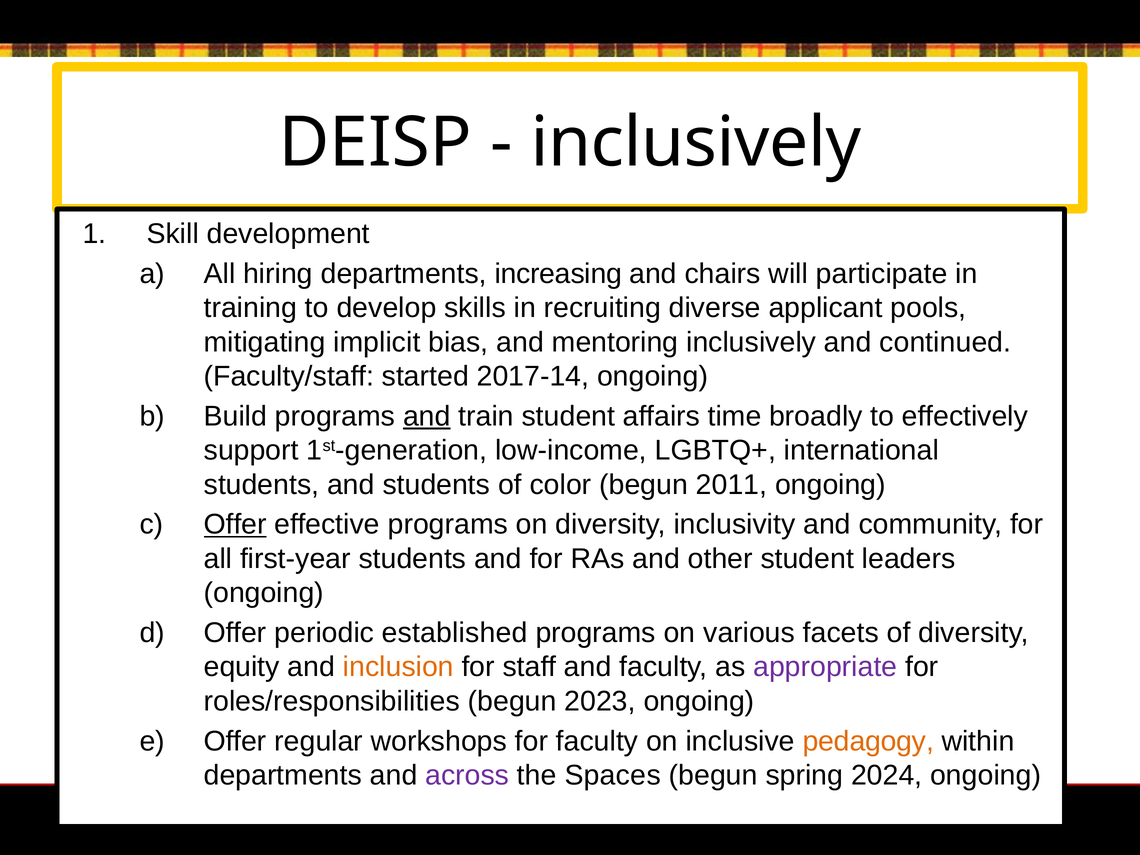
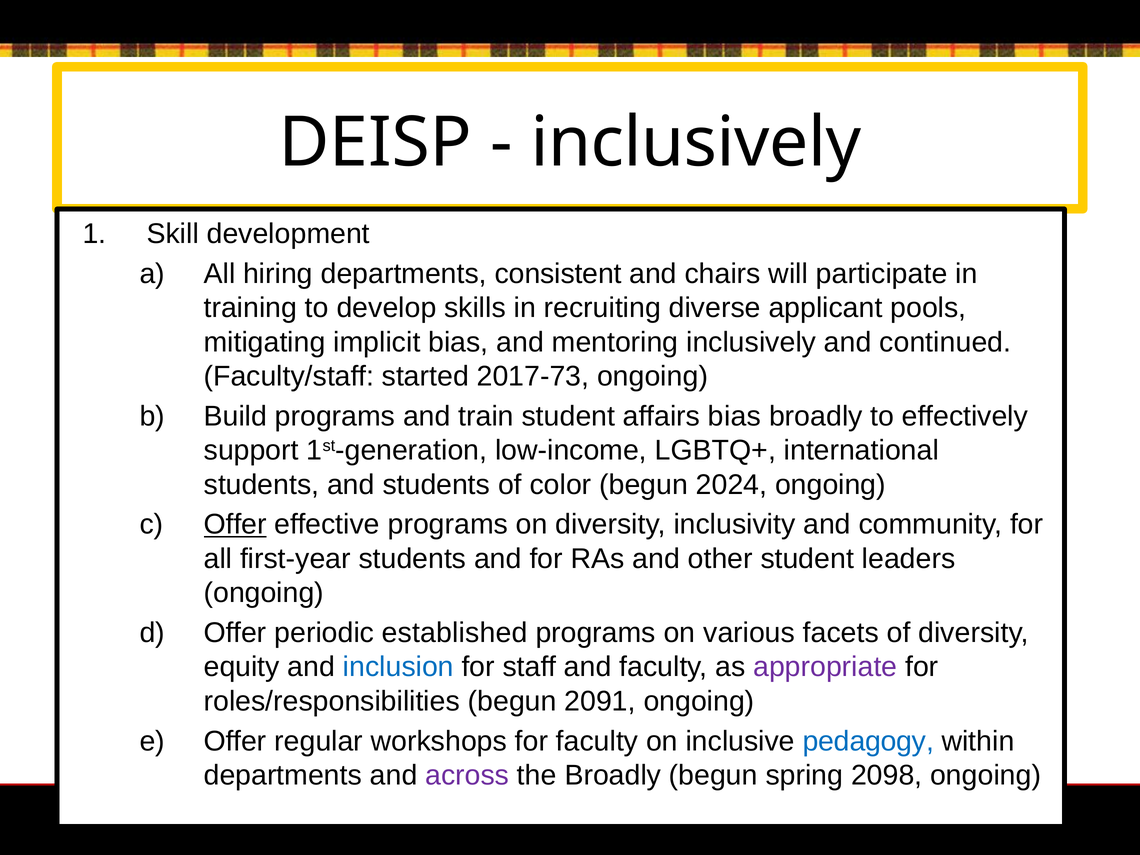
increasing: increasing -> consistent (558, 274)
2017-14: 2017-14 -> 2017-73 (533, 376)
and underline: present -> none (427, 416)
affairs time: time -> bias (735, 416)
2011: 2011 -> 2024 (732, 485)
inclusion colour: orange -> blue (398, 667)
2023: 2023 -> 2091 (600, 701)
pedagogy colour: orange -> blue (868, 741)
the Spaces: Spaces -> Broadly (613, 775)
2024: 2024 -> 2098 (887, 775)
